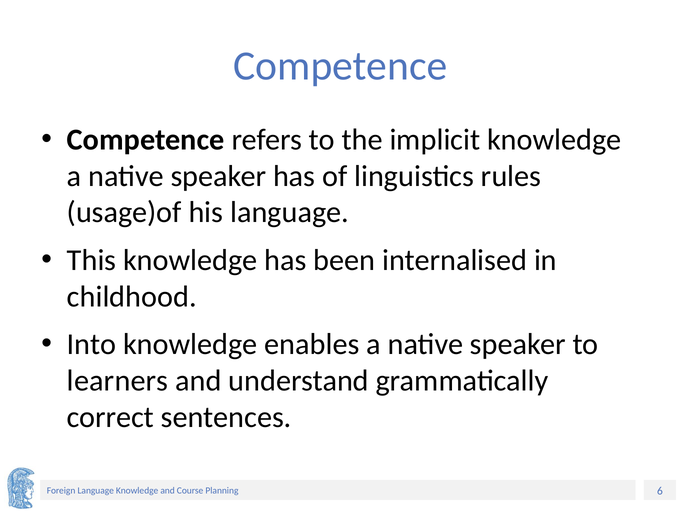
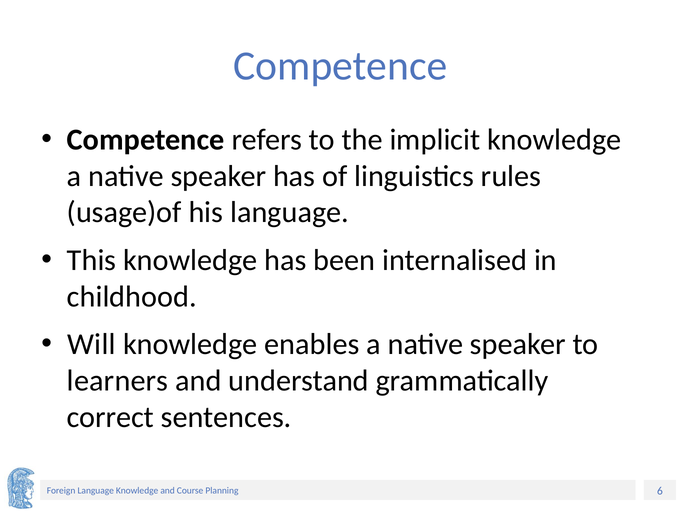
Into: Into -> Will (91, 344)
